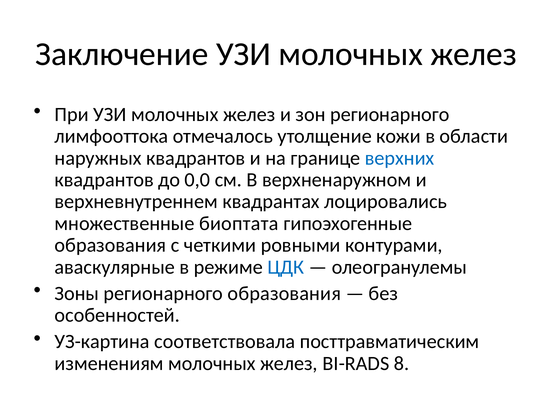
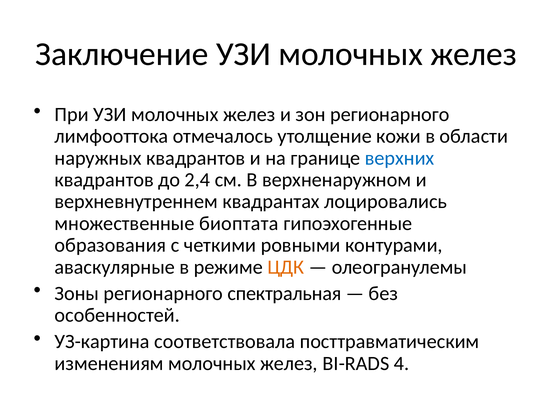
0,0: 0,0 -> 2,4 (197, 180)
ЦДК colour: blue -> orange (286, 267)
регионарного образования: образования -> спектральная (284, 293)
8: 8 -> 4 (402, 363)
